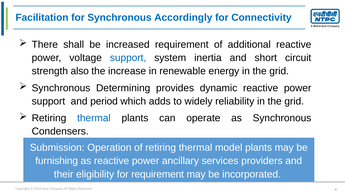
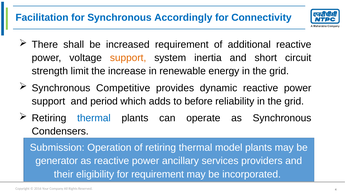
support colour: blue -> orange (128, 58)
also: also -> limit (80, 71)
Determining: Determining -> Competitive (123, 88)
widely: widely -> before (199, 101)
furnishing: furnishing -> generator (57, 161)
